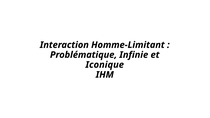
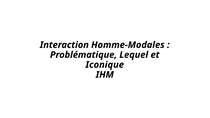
Homme-Limitant: Homme-Limitant -> Homme-Modales (128, 45)
Infinie: Infinie -> Lequel (134, 55)
